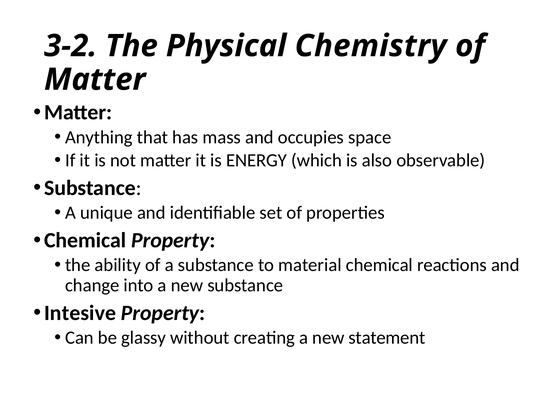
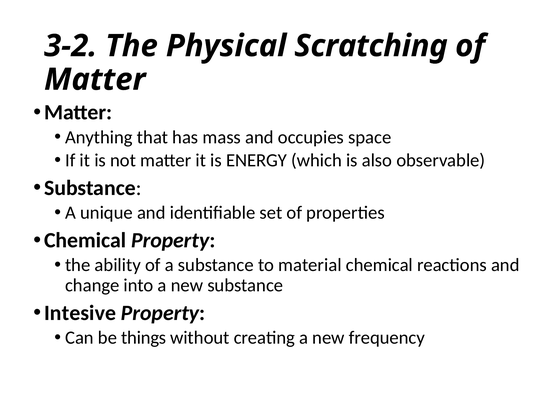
Chemistry: Chemistry -> Scratching (371, 46)
glassy: glassy -> things (144, 338)
statement: statement -> frequency (387, 338)
